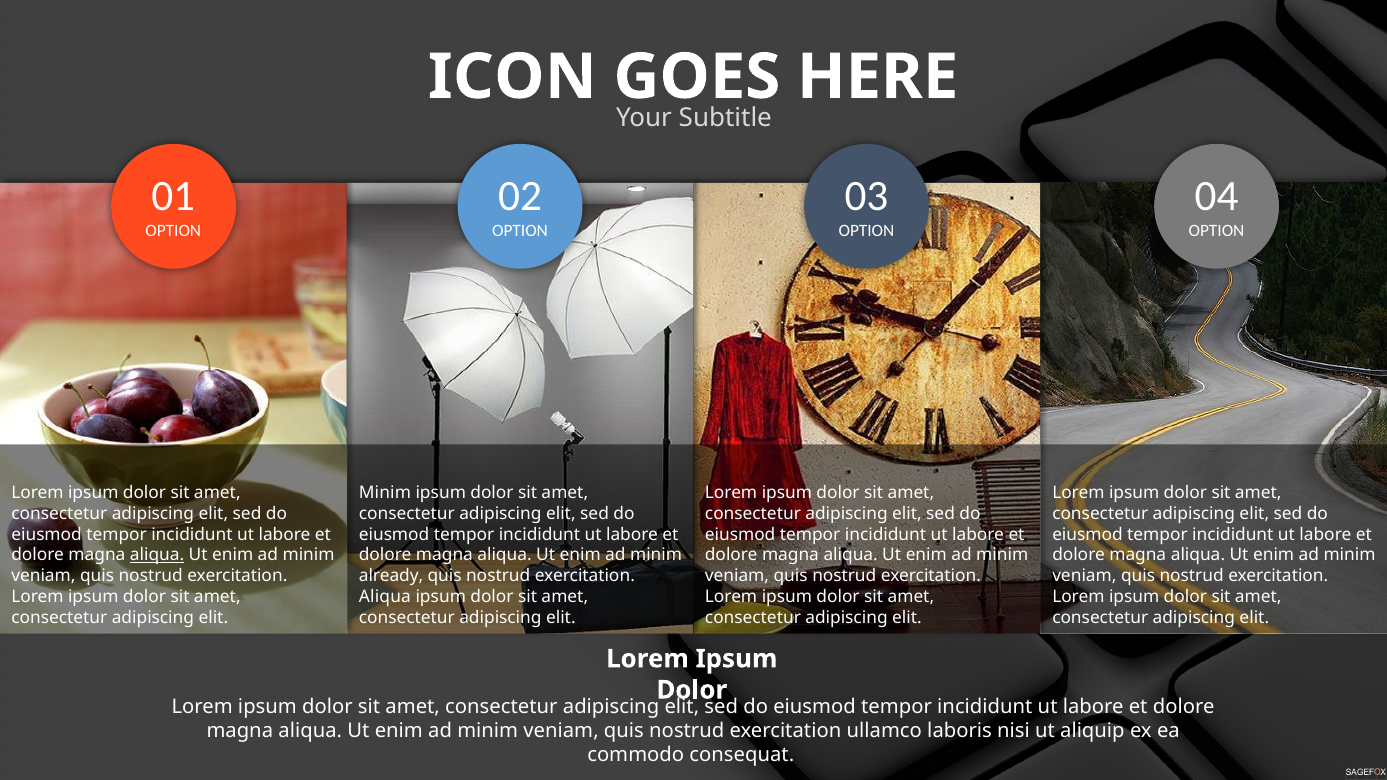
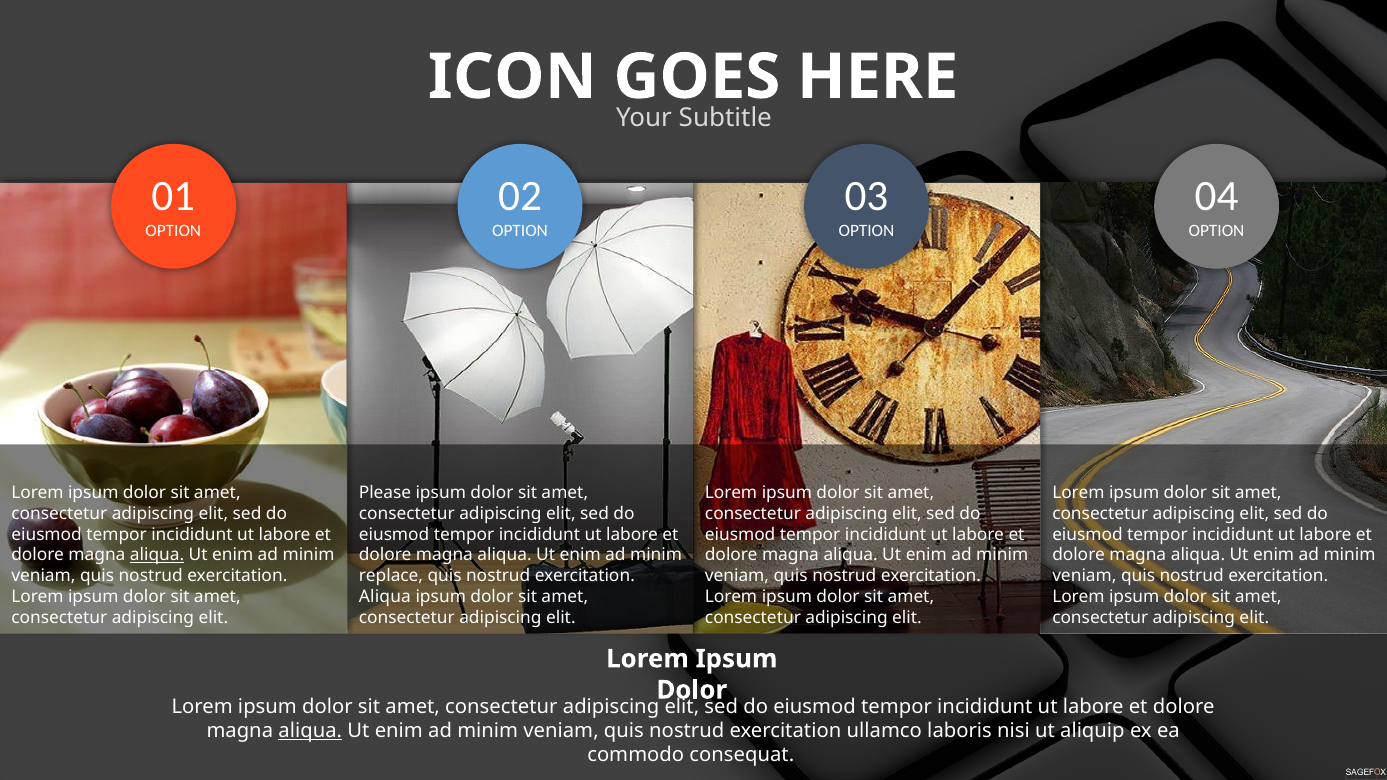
Minim: Minim -> Please (385, 493)
already: already -> replace (391, 576)
aliqua underline: none -> present (310, 731)
